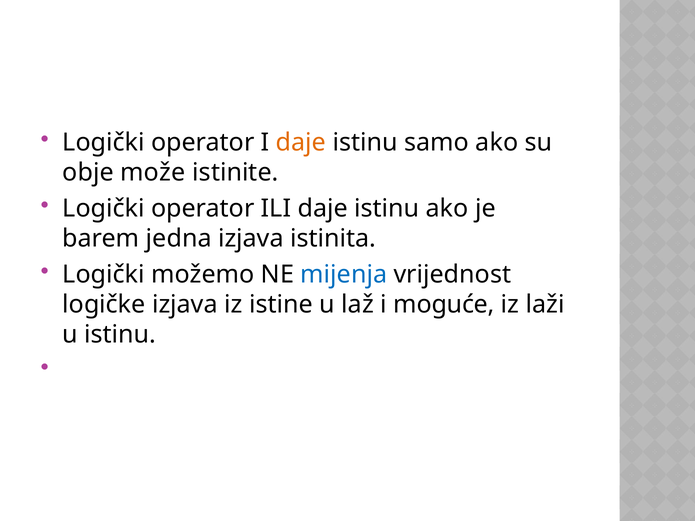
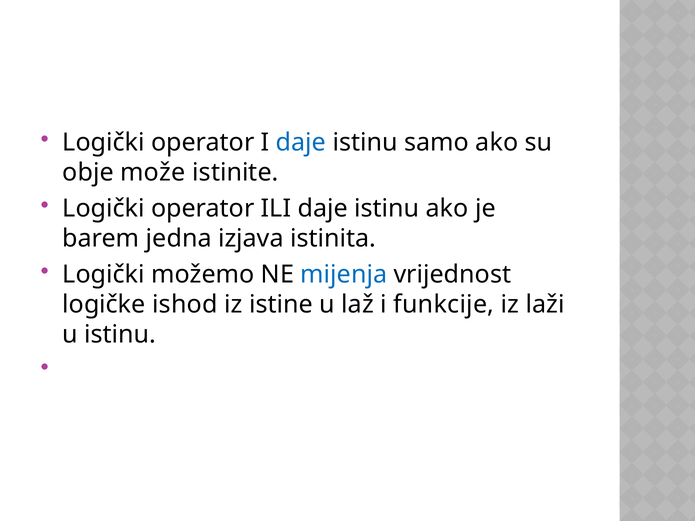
daje colour: orange -> blue (301, 143)
logičke izjava: izjava -> ishod (185, 305)
moguće: moguće -> funkcije (444, 305)
